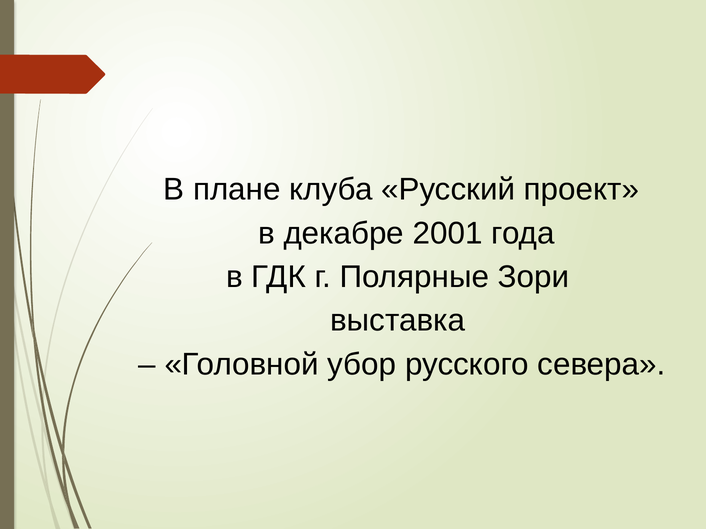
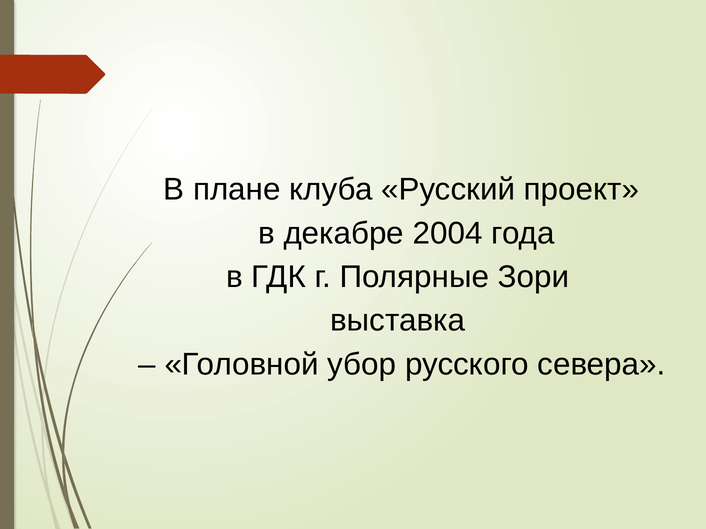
2001: 2001 -> 2004 (448, 233)
